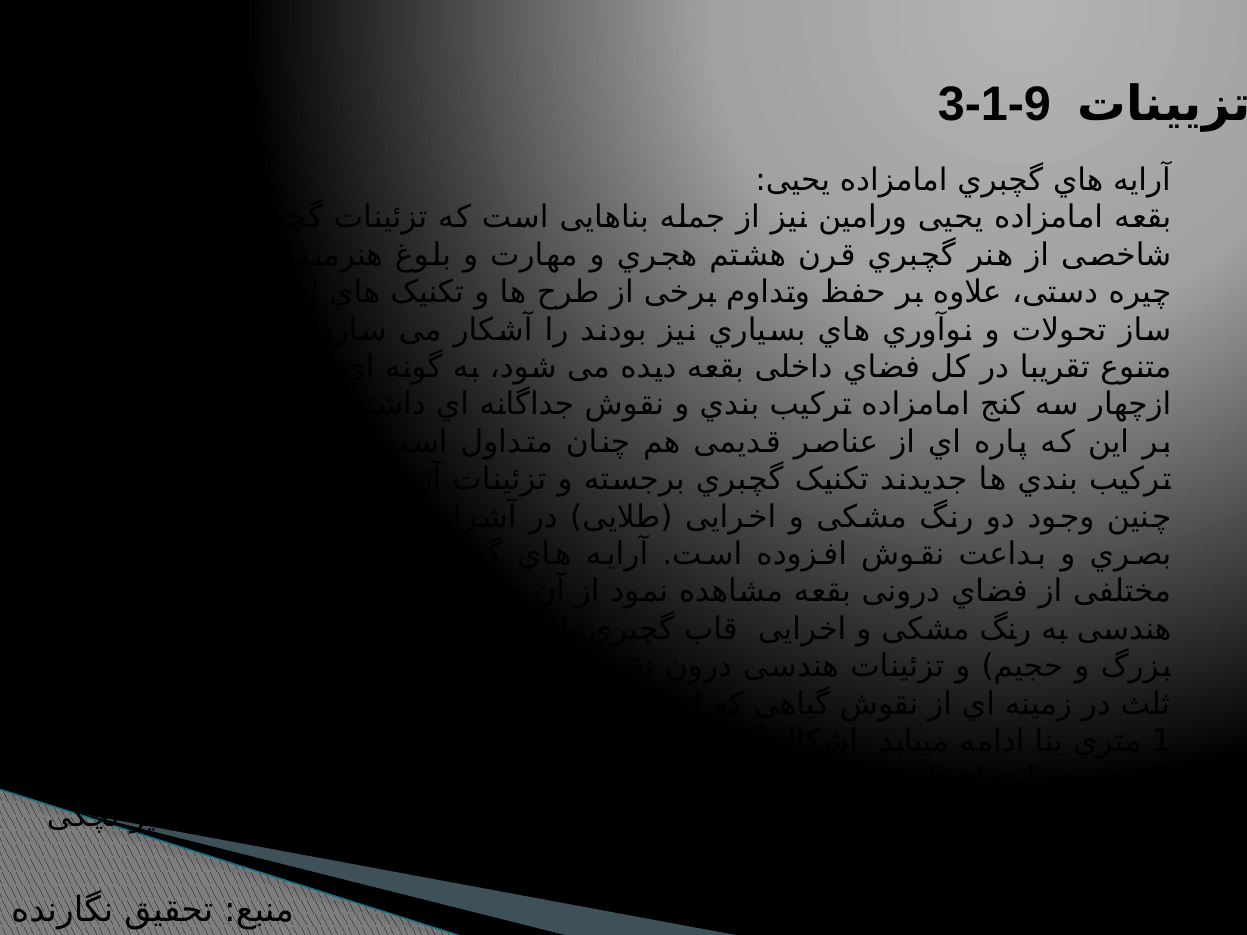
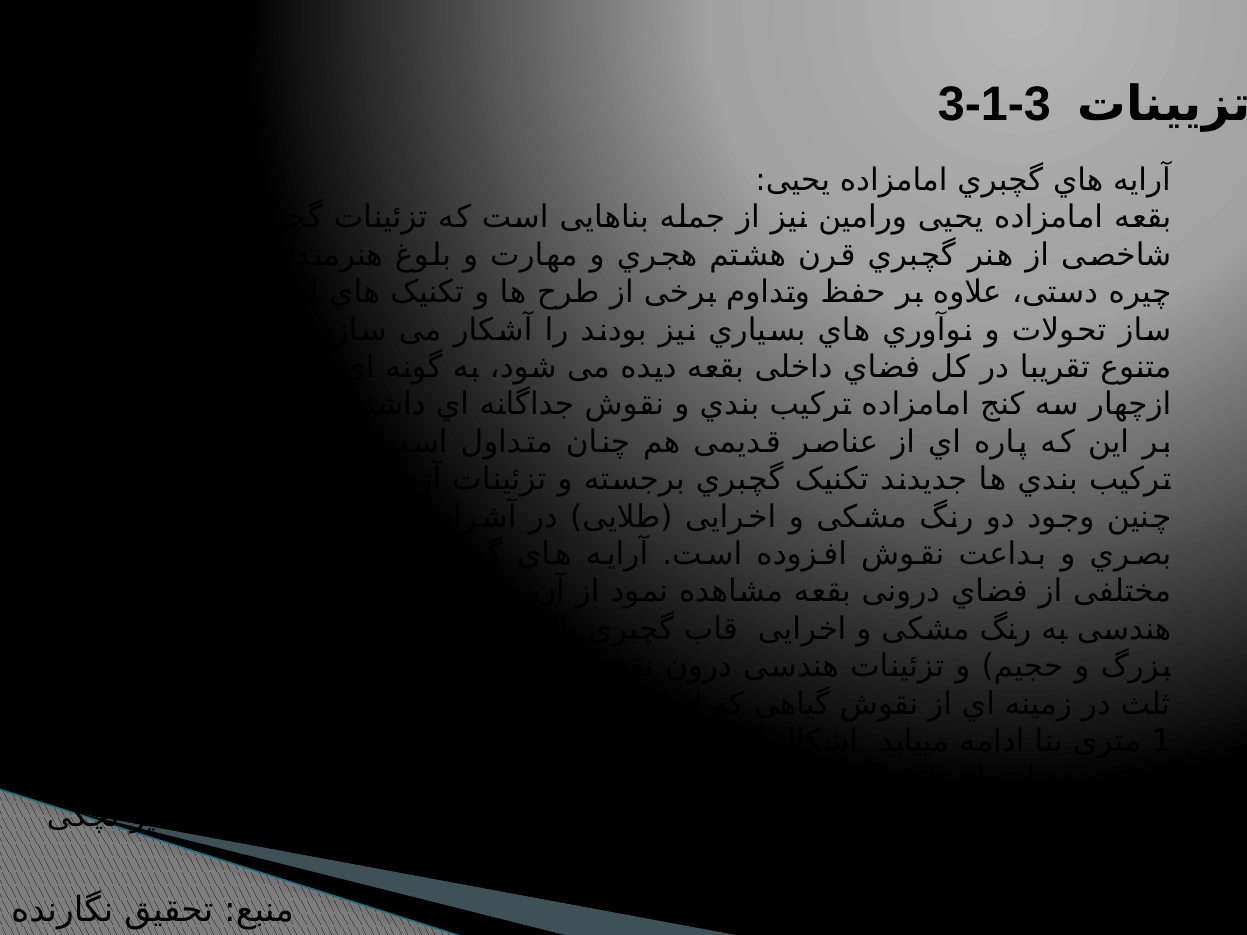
3-1-9: 3-1-9 -> 3-1-3 (994, 105)
